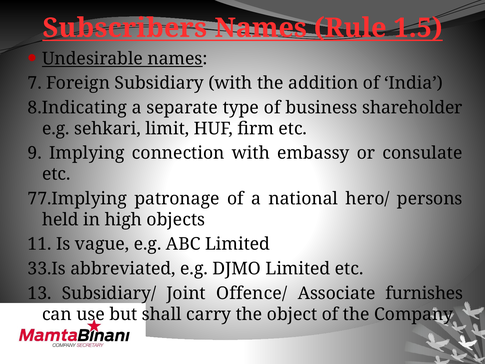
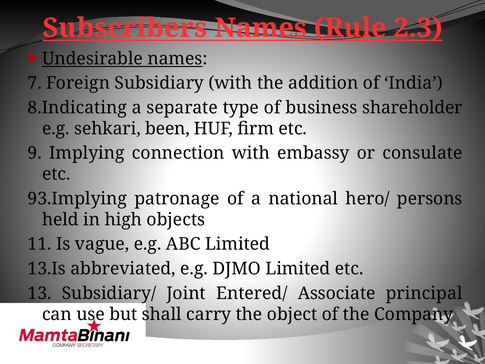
1.5: 1.5 -> 2.3 (418, 28)
limit: limit -> been (168, 129)
77.Implying: 77.Implying -> 93.Implying (77, 199)
33.Is: 33.Is -> 13.Is (47, 269)
Offence/: Offence/ -> Entered/ (252, 293)
furnishes: furnishes -> principal (424, 293)
